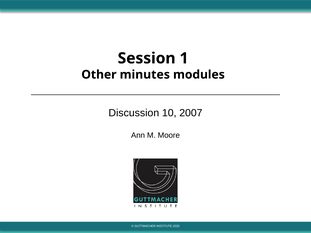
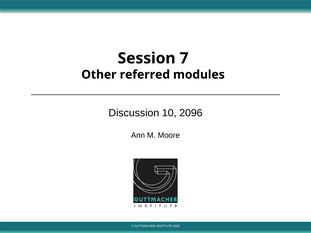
1: 1 -> 7 (184, 58)
minutes: minutes -> referred (145, 75)
2007: 2007 -> 2096 (191, 113)
